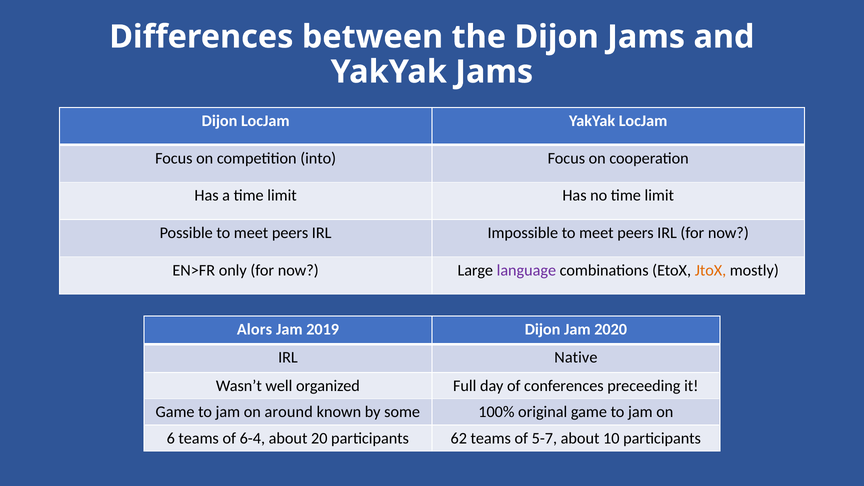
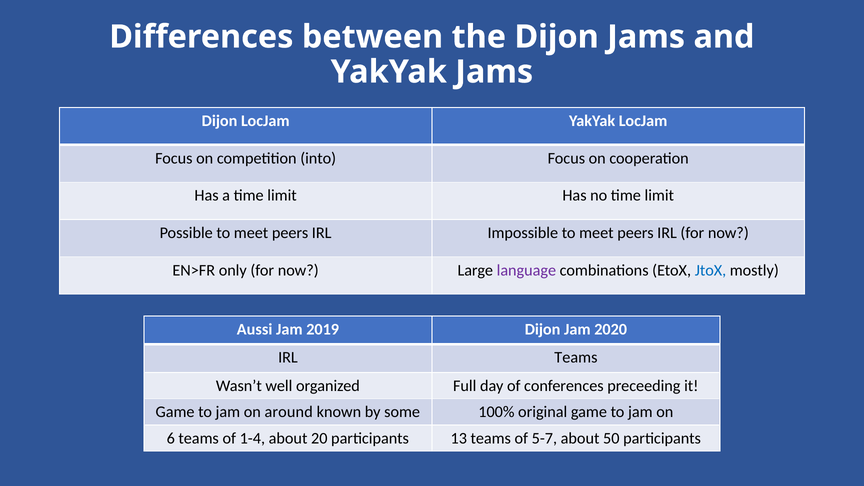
JtoX colour: orange -> blue (710, 270)
Alors: Alors -> Aussi (255, 329)
IRL Native: Native -> Teams (576, 358)
6-4: 6-4 -> 1-4 (252, 438)
62: 62 -> 13 (459, 438)
10: 10 -> 50 (611, 438)
